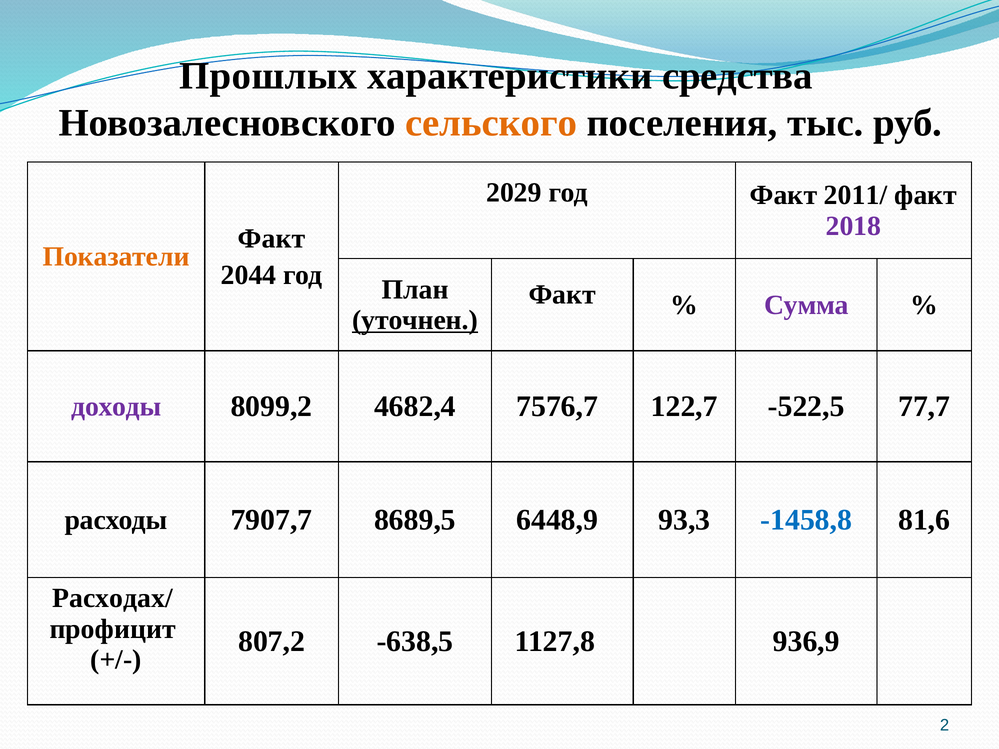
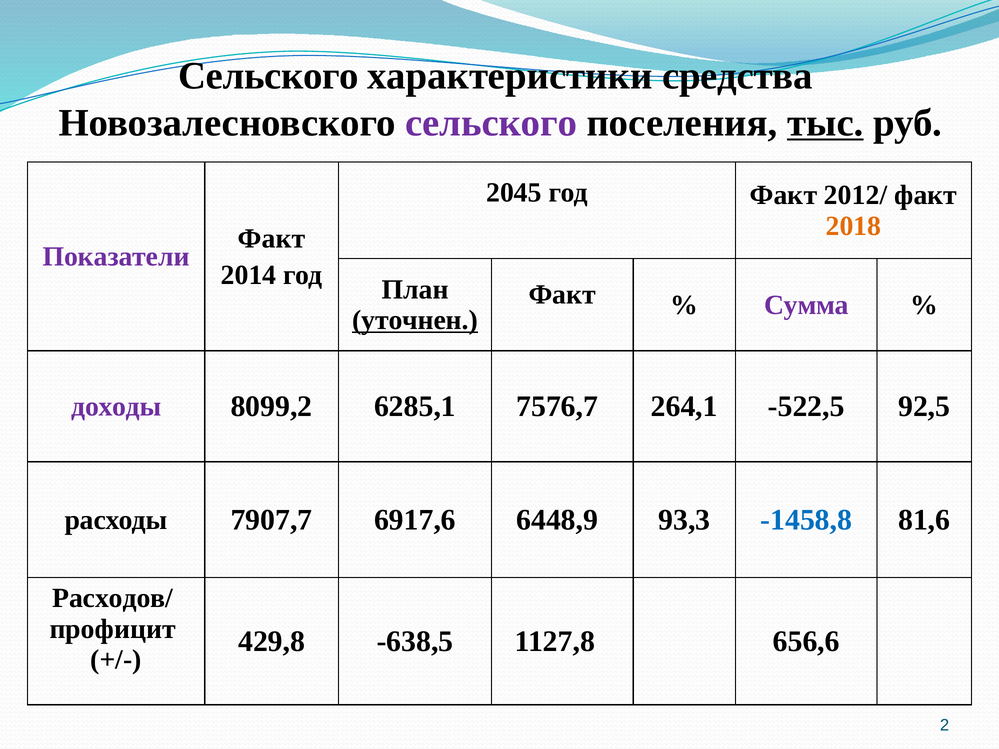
Прошлых: Прошлых -> Сельского (269, 76)
сельского colour: orange -> purple (491, 123)
тыс underline: none -> present (825, 123)
2029: 2029 -> 2045 (514, 192)
2011/: 2011/ -> 2012/ (856, 195)
2018 colour: purple -> orange (853, 226)
Показатели colour: orange -> purple (116, 257)
2044: 2044 -> 2014 (249, 275)
4682,4: 4682,4 -> 6285,1 (415, 407)
122,7: 122,7 -> 264,1 (684, 407)
77,7: 77,7 -> 92,5 (924, 407)
8689,5: 8689,5 -> 6917,6 (415, 520)
Расходах/: Расходах/ -> Расходов/ (113, 598)
807,2: 807,2 -> 429,8 (272, 642)
936,9: 936,9 -> 656,6 (806, 642)
